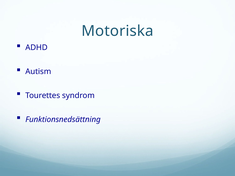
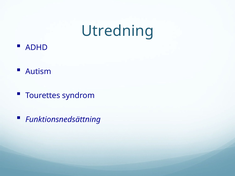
Motoriska: Motoriska -> Utredning (117, 31)
